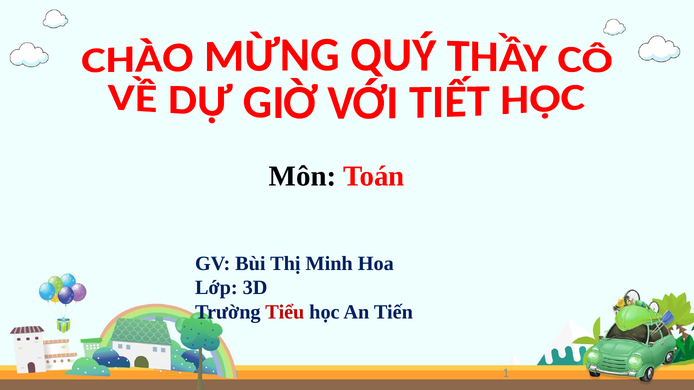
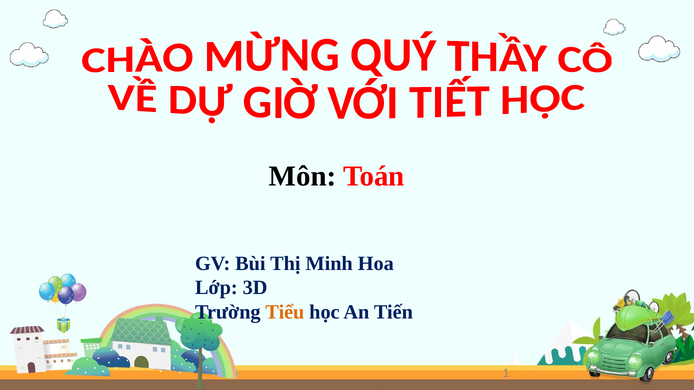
Tiểu colour: red -> orange (285, 312)
